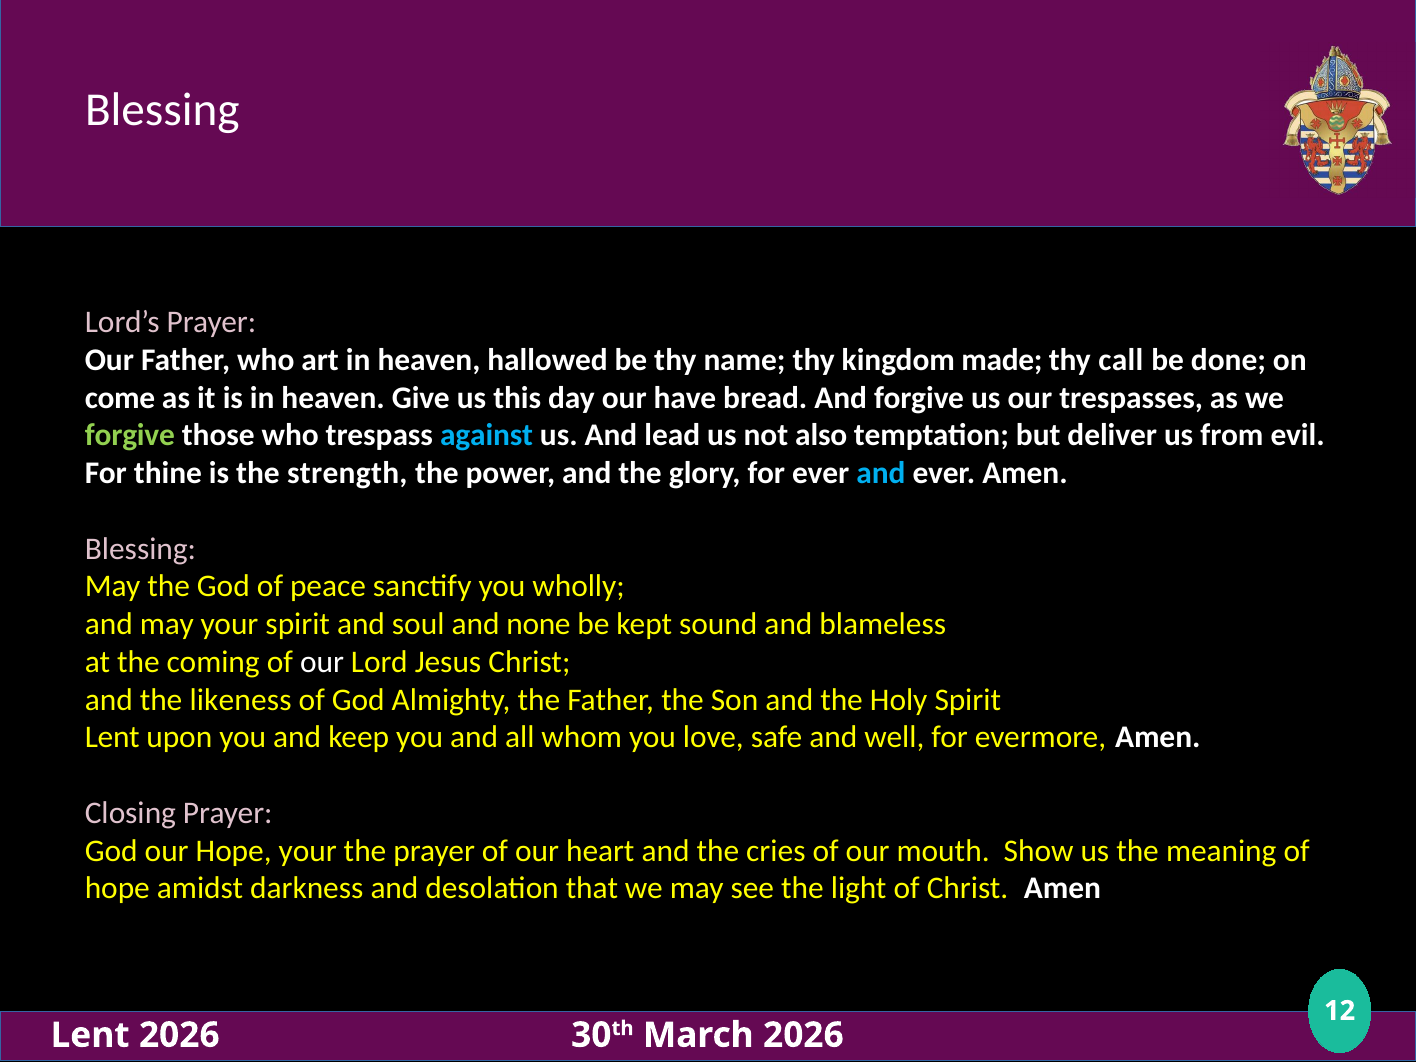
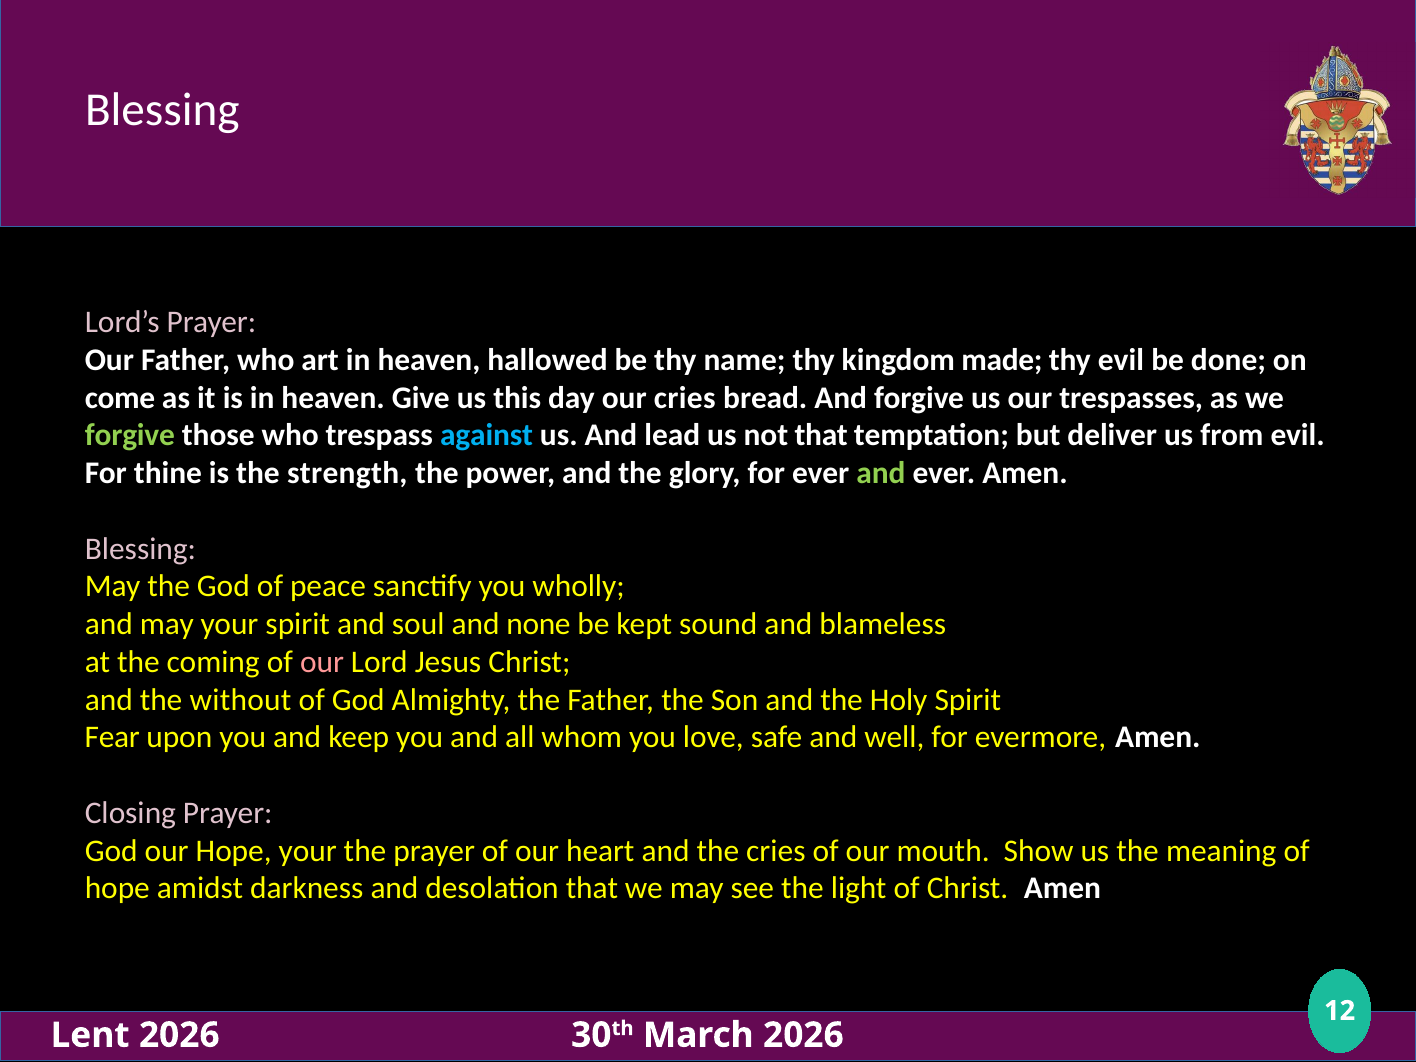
thy call: call -> evil (1121, 360)
our have: have -> cries (685, 398)
not also: also -> that (821, 435)
and colour: light blue -> light green (881, 473)
our colour: white -> pink (322, 662)
likeness: likeness -> without (241, 700)
Lent: Lent -> Fear (112, 737)
